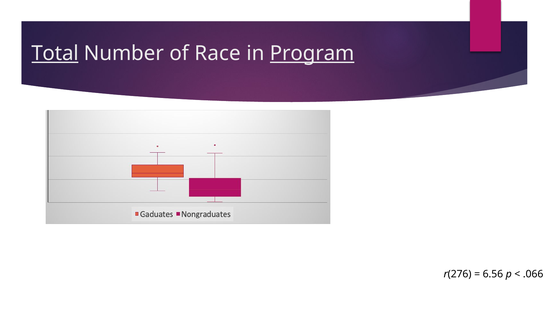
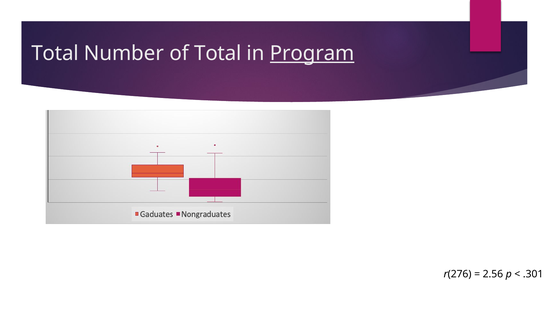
Total underline: present -> none (55, 53)
of Race: Race -> Total (218, 53)
6.56: 6.56 -> 2.56 (493, 274)
.066: .066 -> .301 (533, 274)
